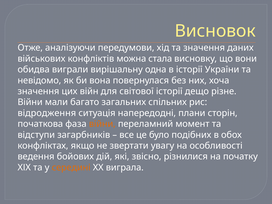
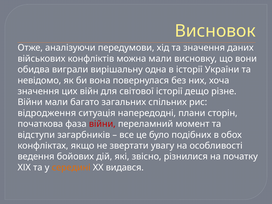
можна стала: стала -> мали (160, 59)
війни colour: orange -> red (102, 124)
виграла: виграла -> видався (125, 167)
